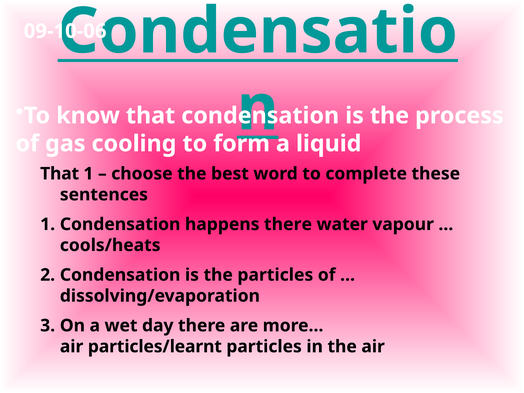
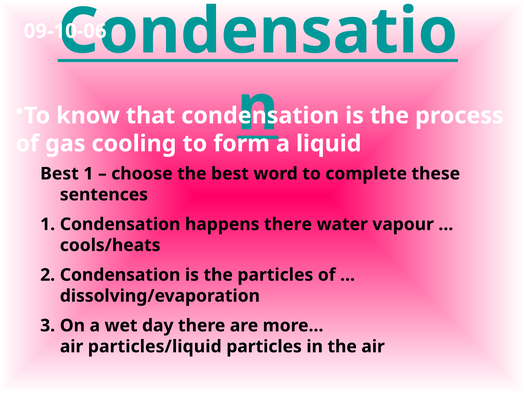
That: That -> Best (59, 174)
particles/learnt: particles/learnt -> particles/liquid (155, 347)
